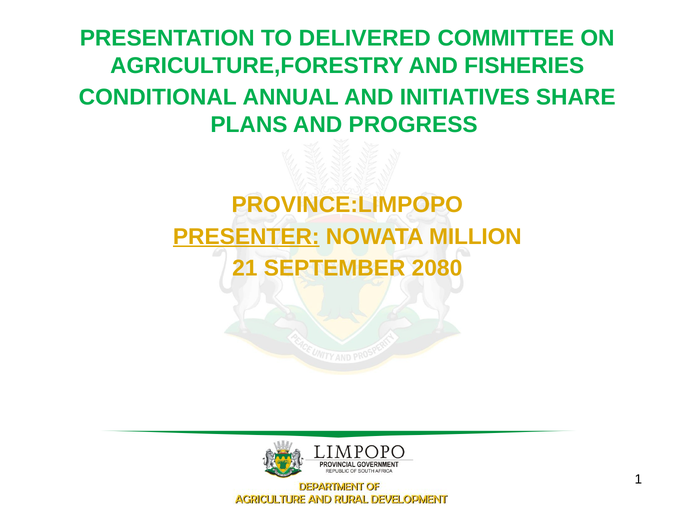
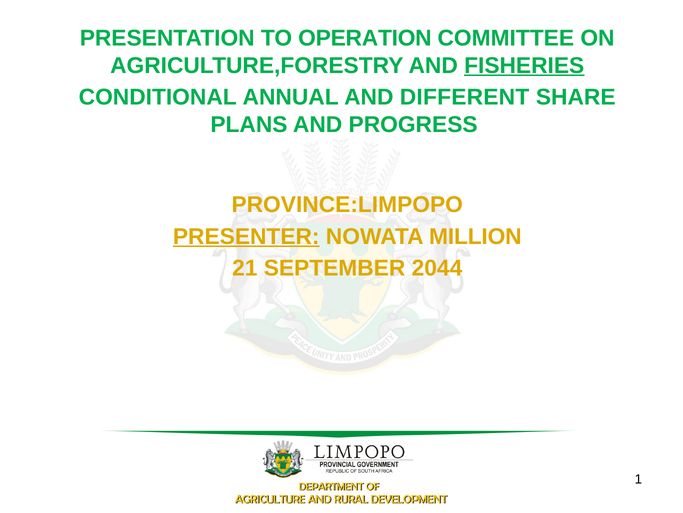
DELIVERED: DELIVERED -> OPERATION (365, 38)
FISHERIES underline: none -> present (524, 65)
INITIATIVES: INITIATIVES -> DIFFERENT (465, 97)
2080: 2080 -> 2044 (437, 268)
